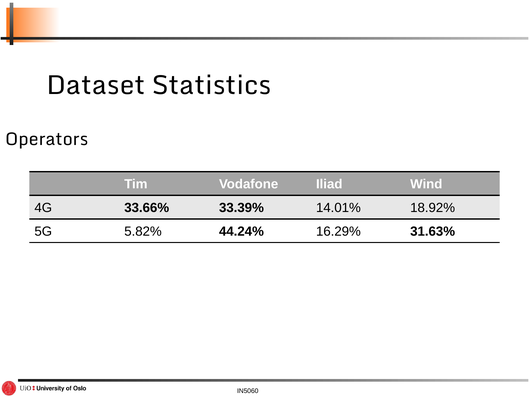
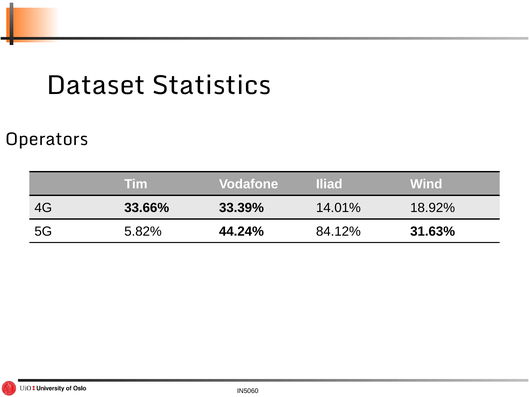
16.29%: 16.29% -> 84.12% (338, 231)
